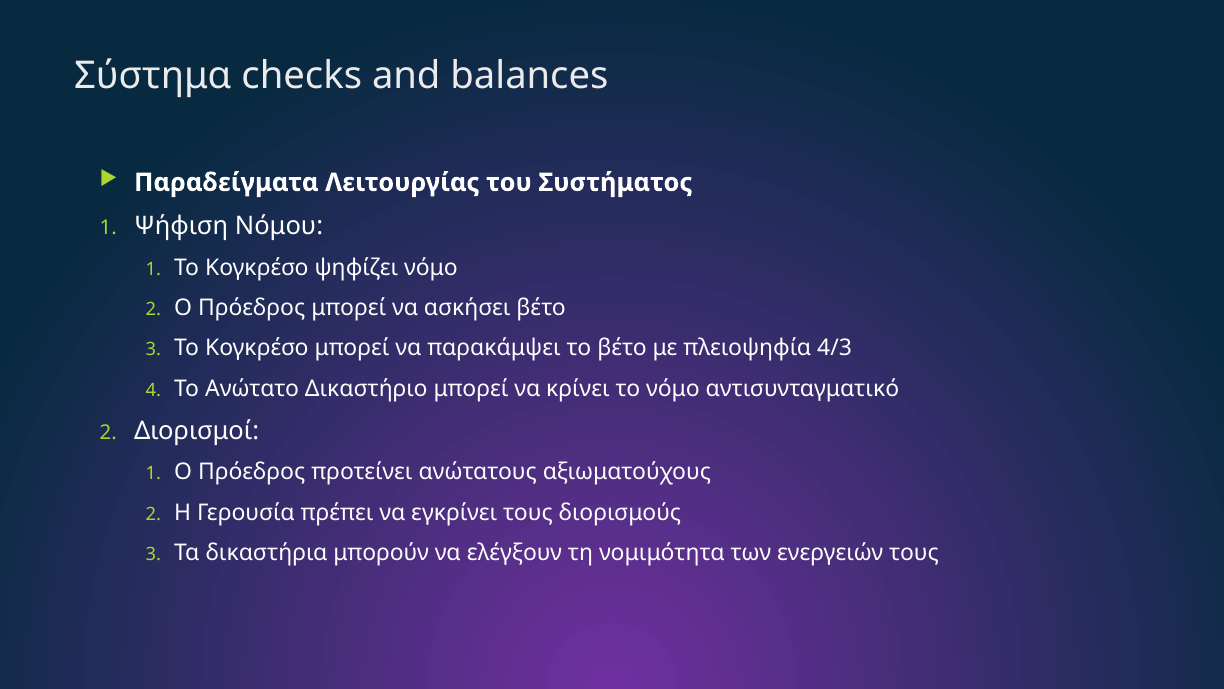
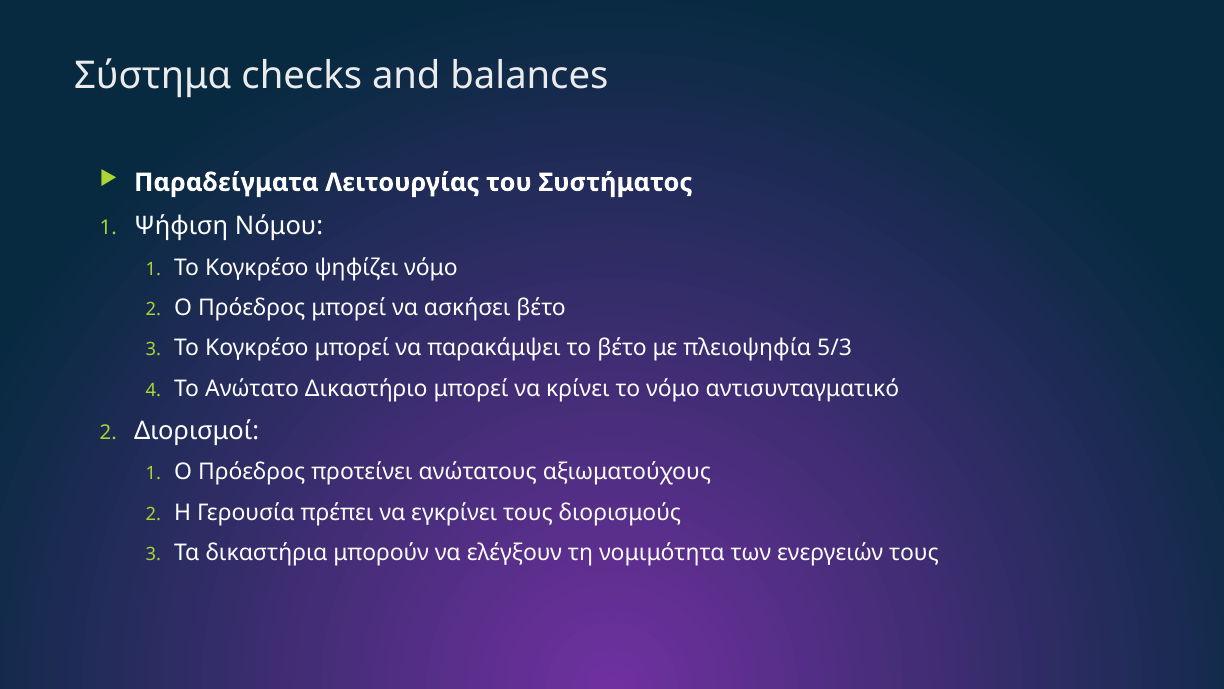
4/3: 4/3 -> 5/3 (835, 348)
